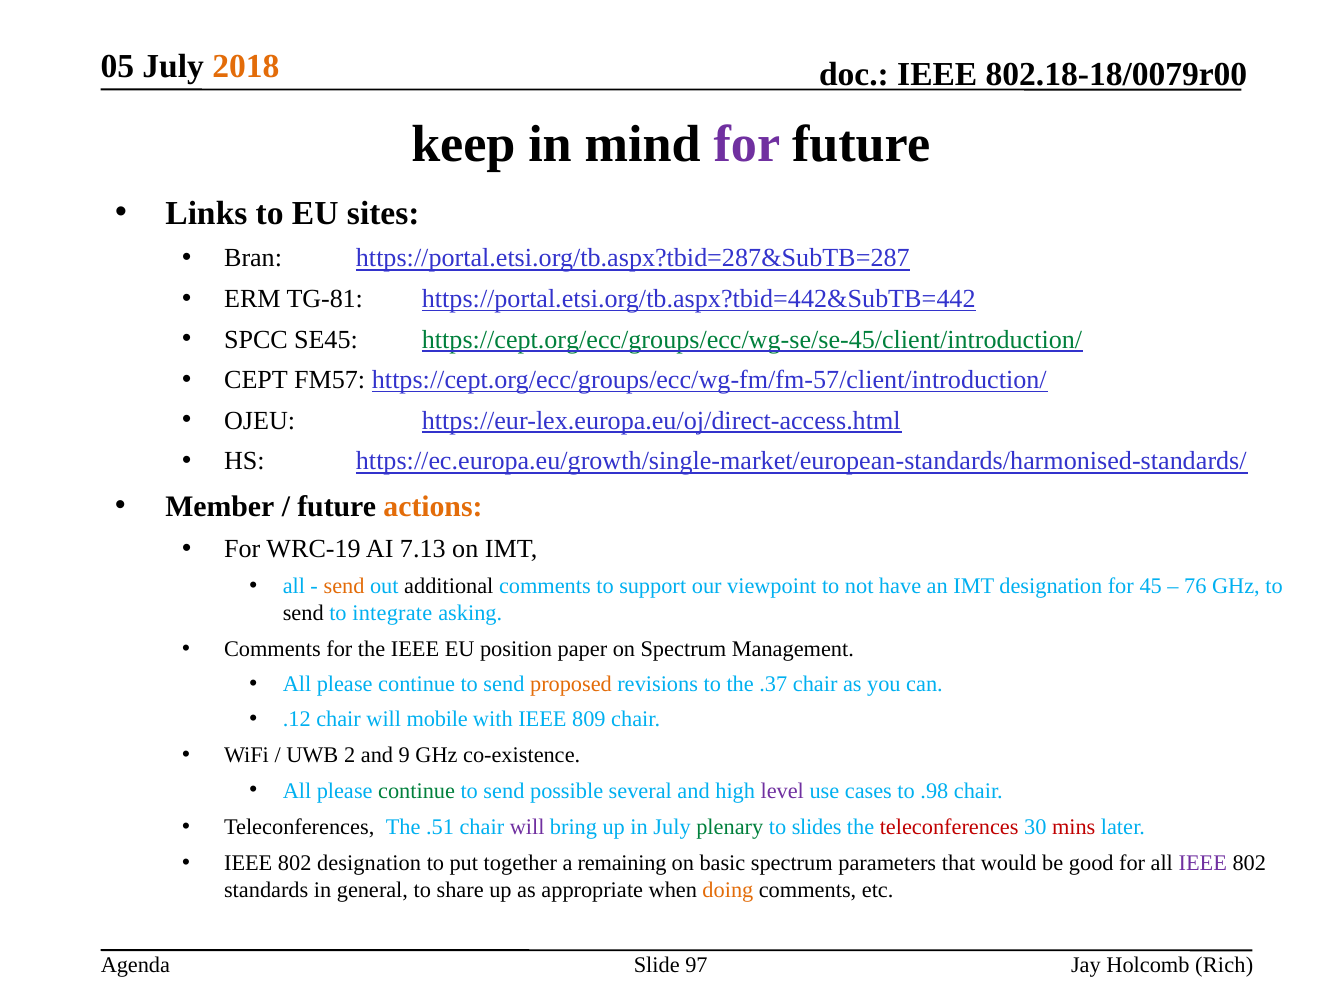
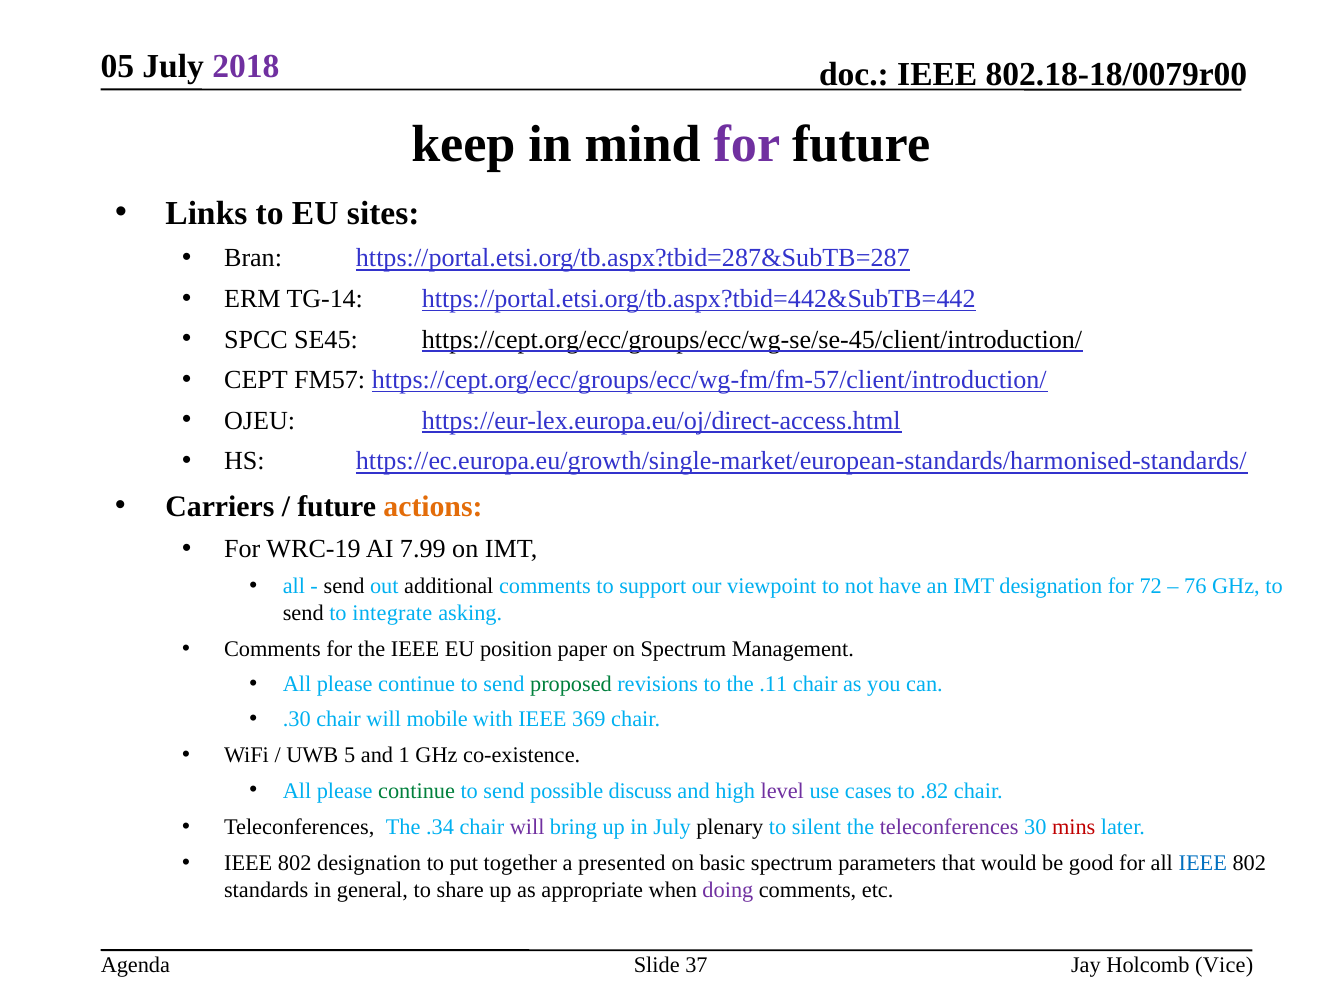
2018 colour: orange -> purple (246, 67)
TG-81: TG-81 -> TG-14 (325, 299)
https://cept.org/ecc/groups/ecc/wg-se/se-45/client/introduction/ colour: green -> black (752, 340)
Member: Member -> Carriers (220, 507)
7.13: 7.13 -> 7.99 (423, 549)
send colour: orange -> black (344, 586)
45: 45 -> 72 (1151, 586)
proposed colour: orange -> green (571, 685)
.37: .37 -> .11 (773, 685)
.12: .12 -> .30 (297, 720)
809: 809 -> 369 (589, 720)
2: 2 -> 5 (350, 756)
9: 9 -> 1 (404, 756)
several: several -> discuss (640, 791)
.98: .98 -> .82 (934, 791)
.51: .51 -> .34 (440, 827)
plenary colour: green -> black (730, 827)
slides: slides -> silent (816, 827)
teleconferences colour: red -> purple (949, 827)
remaining: remaining -> presented (622, 863)
IEEE colour: purple -> blue (1203, 863)
doing colour: orange -> purple (728, 890)
97: 97 -> 37 (696, 965)
Rich: Rich -> Vice (1224, 965)
